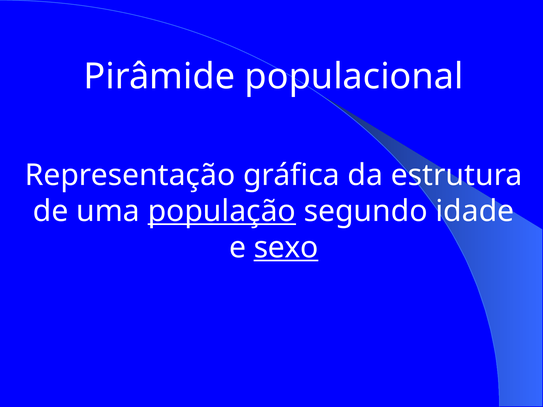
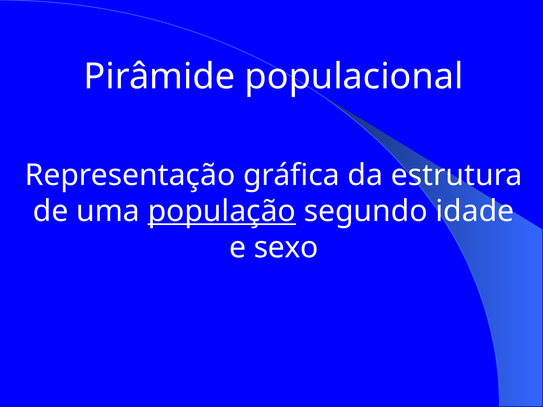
sexo underline: present -> none (286, 248)
